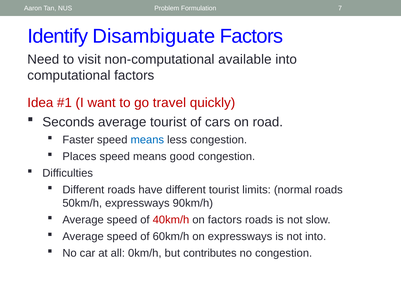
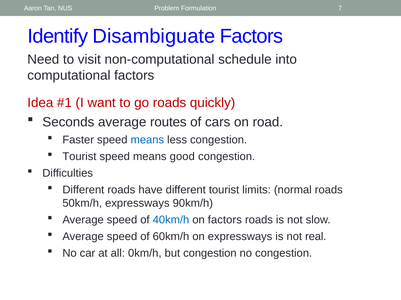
available: available -> schedule (245, 60)
go travel: travel -> roads (170, 103)
average tourist: tourist -> routes (168, 122)
Places: Places -> Tourist (79, 157)
40km/h colour: red -> blue (171, 221)
not into: into -> real (316, 237)
but contributes: contributes -> congestion (210, 254)
